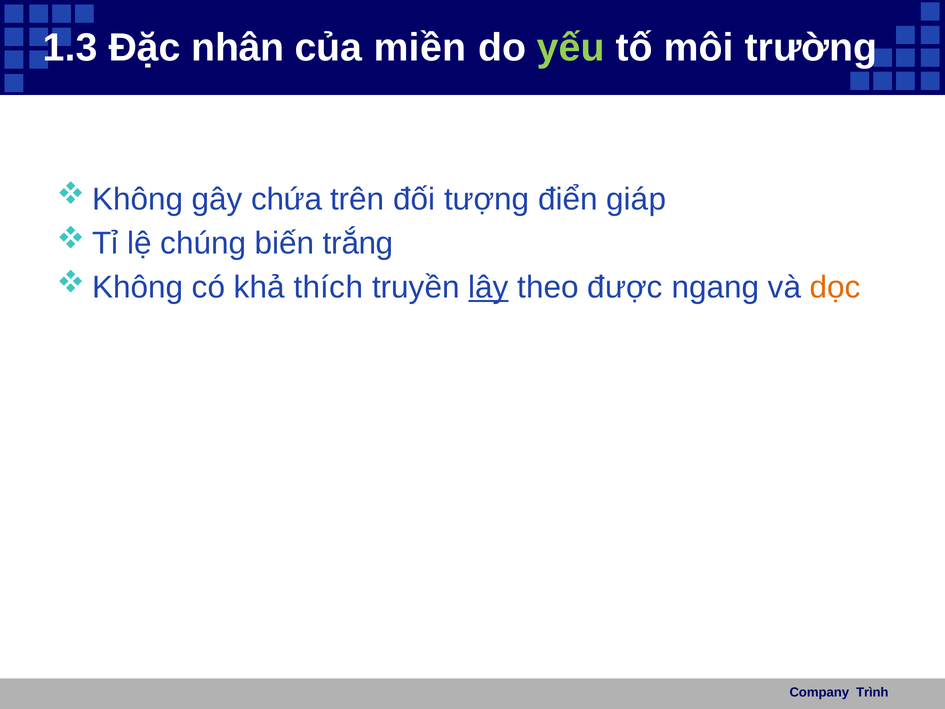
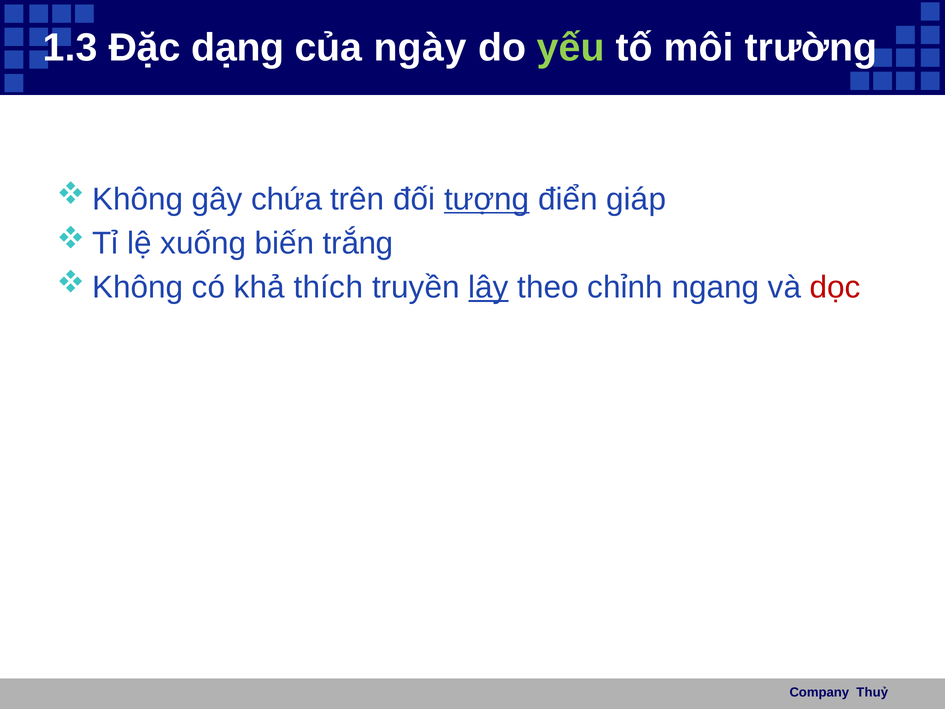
nhân: nhân -> dạng (238, 48)
miền: miền -> ngày (420, 48)
tượng underline: none -> present (487, 199)
chúng: chúng -> xuống (203, 243)
được: được -> chỉnh (625, 287)
dọc colour: orange -> red (835, 287)
Trình: Trình -> Thuỷ (872, 692)
